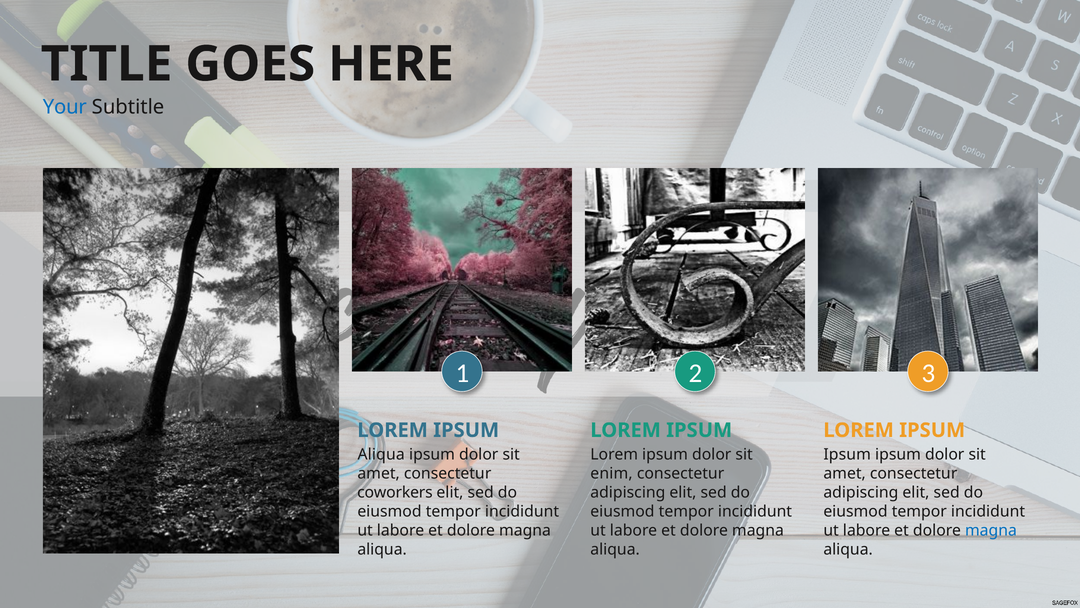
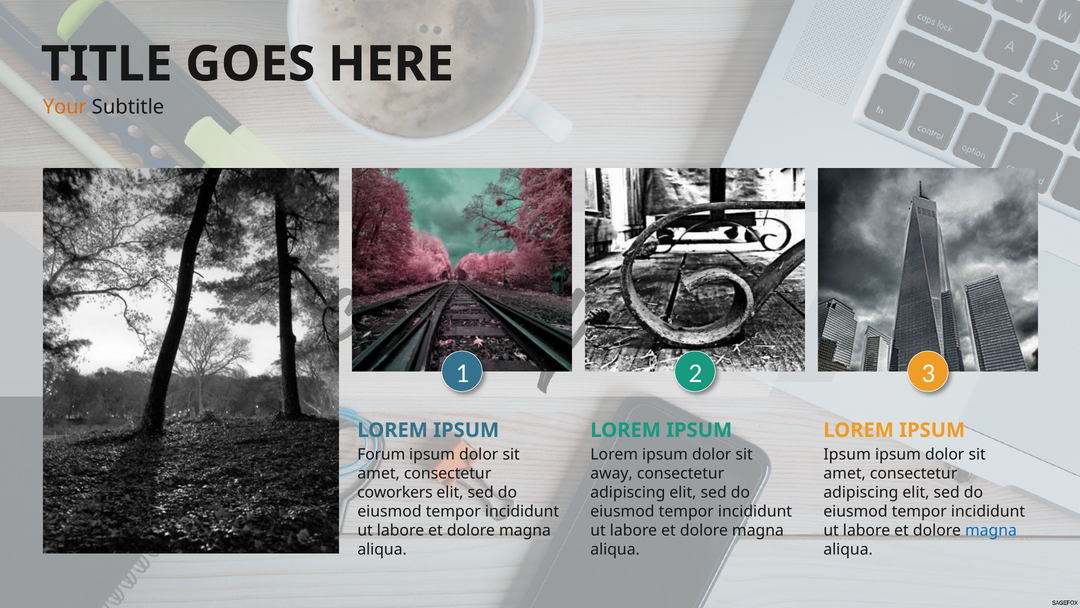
Your colour: blue -> orange (65, 107)
Aliqua: Aliqua -> Forum (381, 454)
enim: enim -> away (612, 473)
